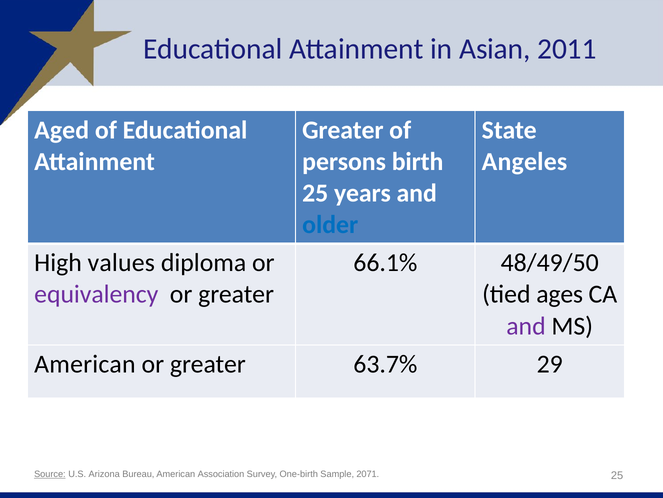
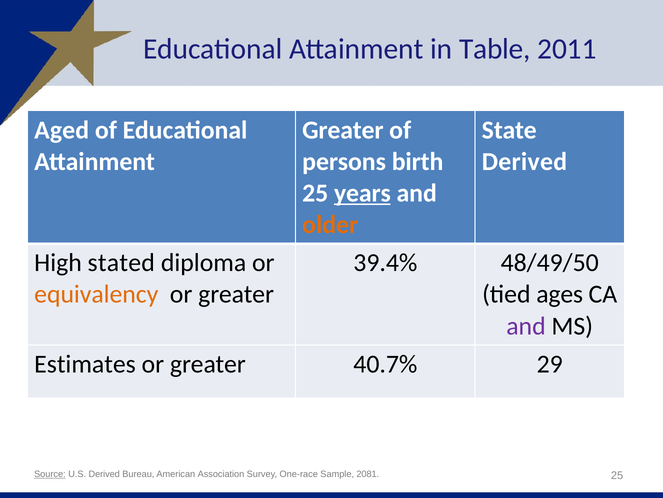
Asian: Asian -> Table (495, 49)
Angeles: Angeles -> Derived (524, 161)
years underline: none -> present (362, 193)
older colour: blue -> orange (330, 224)
values: values -> stated (121, 263)
66.1%: 66.1% -> 39.4% (385, 263)
equivalency colour: purple -> orange (96, 294)
American: American -> Estimates (85, 364)
63.7%: 63.7% -> 40.7% (385, 364)
U.S Arizona: Arizona -> Derived (104, 474)
One-birth: One-birth -> One-race (299, 474)
2071: 2071 -> 2081 (368, 474)
